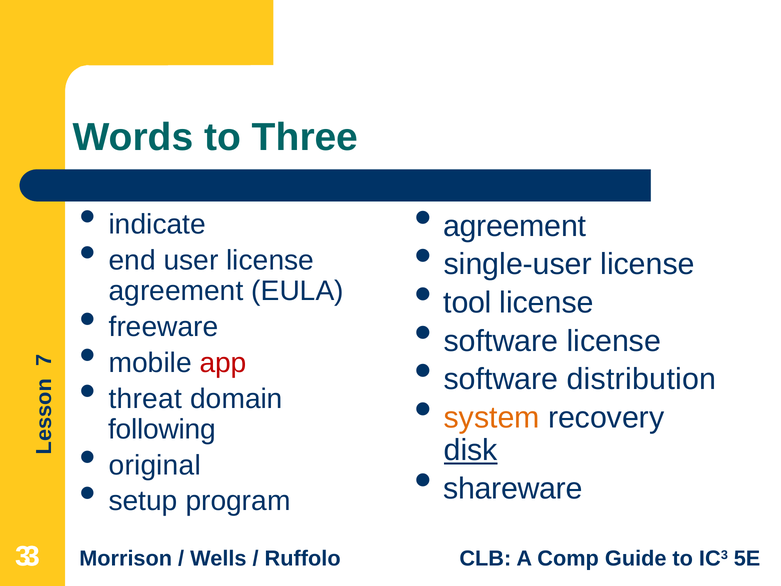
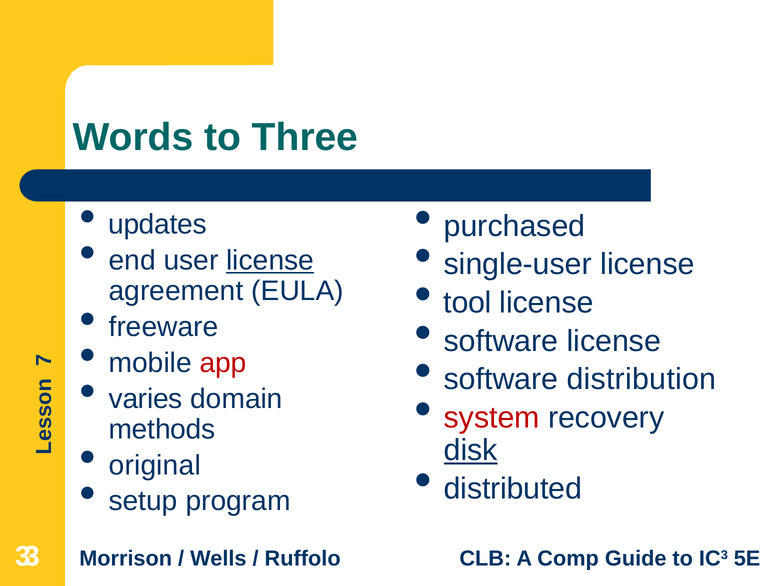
indicate: indicate -> updates (157, 225)
agreement: agreement -> purchased (515, 226)
license underline: none -> present (270, 260)
threat: threat -> varies (146, 399)
system colour: orange -> red (492, 417)
following: following -> methods (162, 429)
shareware: shareware -> distributed (513, 489)
